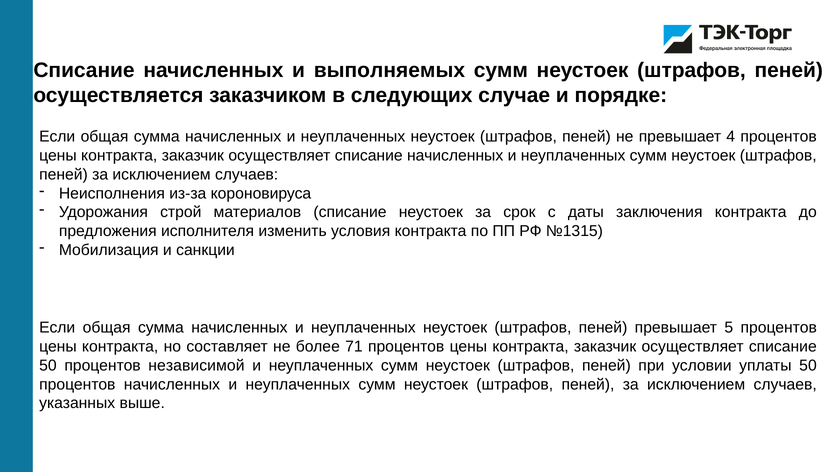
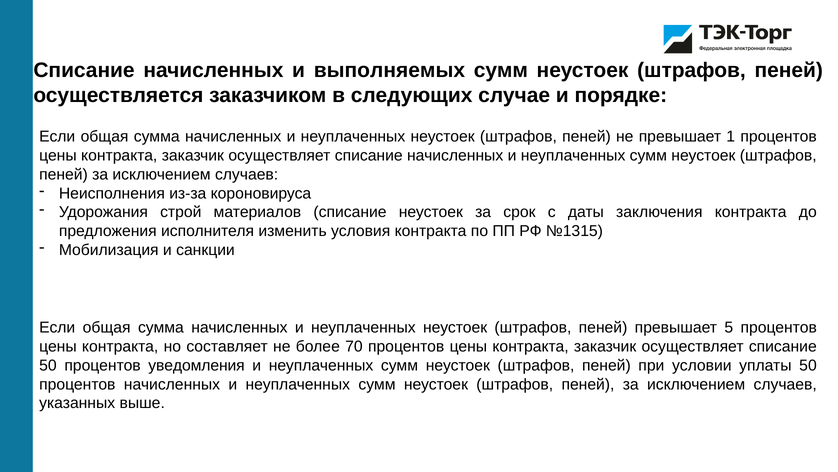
4: 4 -> 1 (731, 137)
71: 71 -> 70 (354, 346)
независимой: независимой -> уведомления (197, 365)
